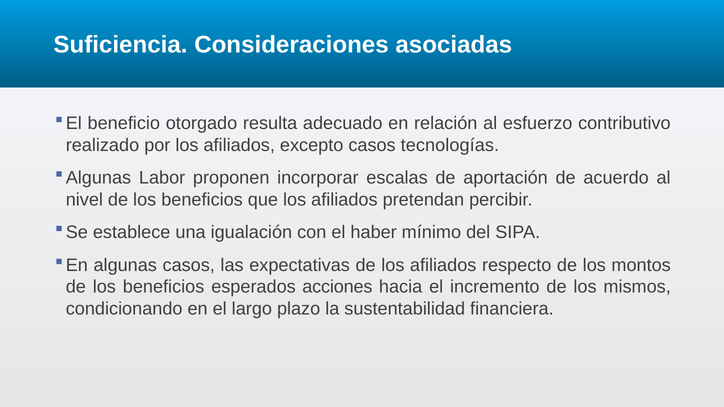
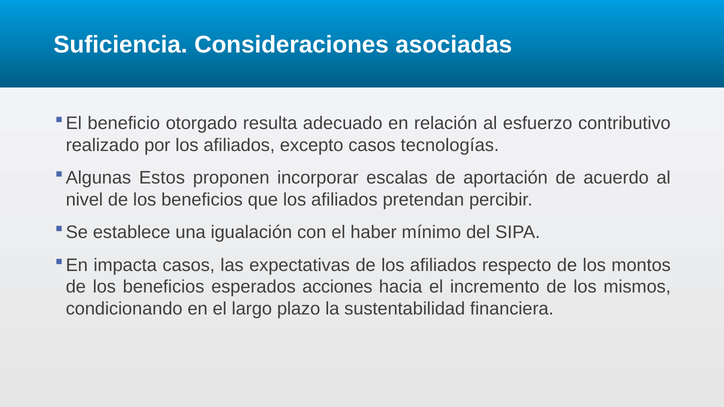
Labor: Labor -> Estos (162, 178)
algunas: algunas -> impacta (125, 265)
